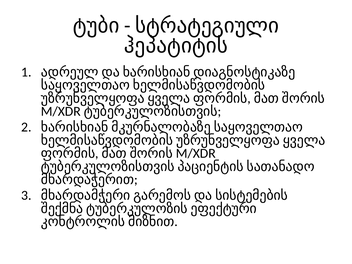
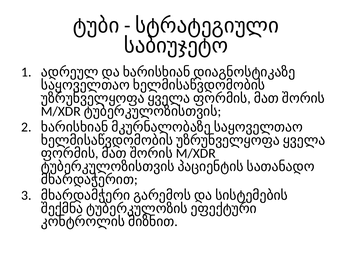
ჰეპატიტის: ჰეპატიტის -> საბიუჯეტო (176, 46)
